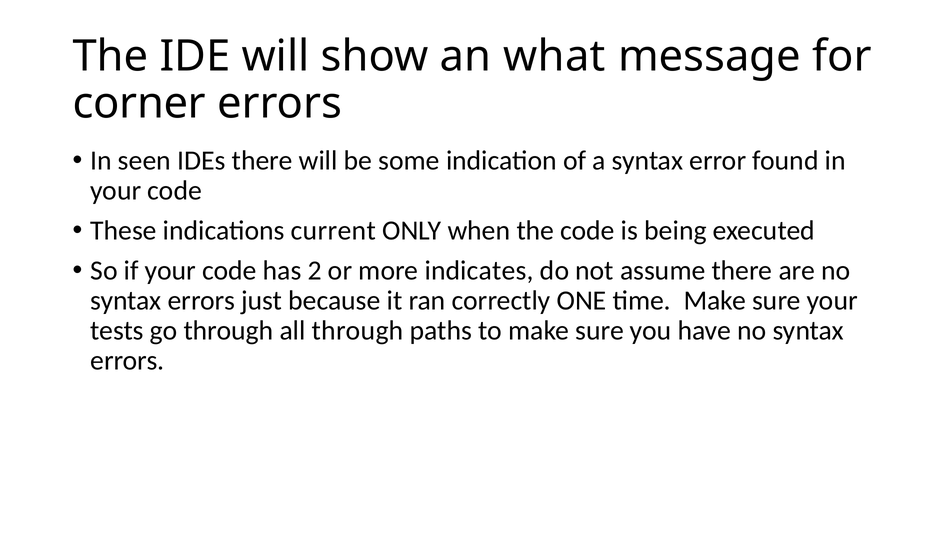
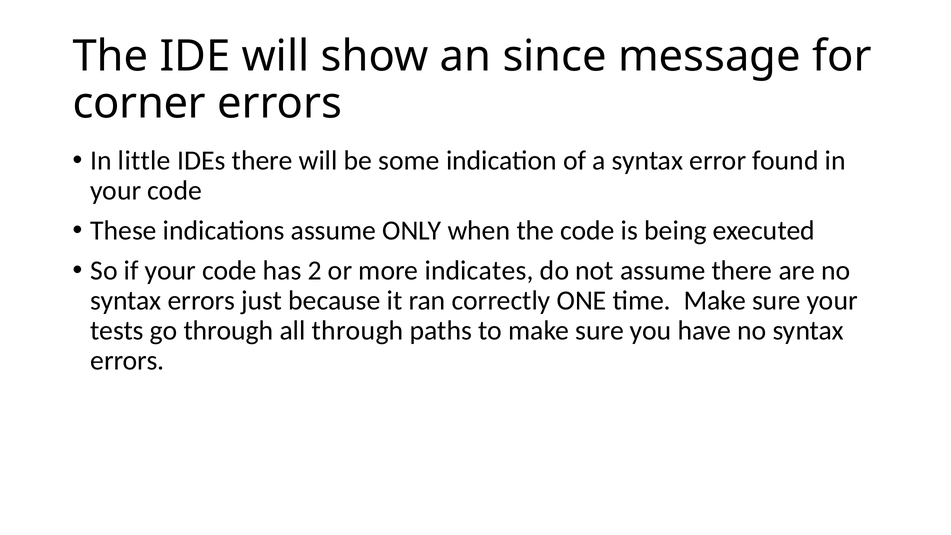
what: what -> since (555, 56)
seen: seen -> little (144, 161)
indications current: current -> assume (334, 231)
